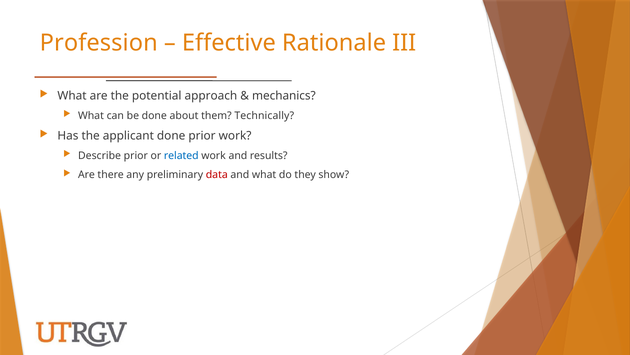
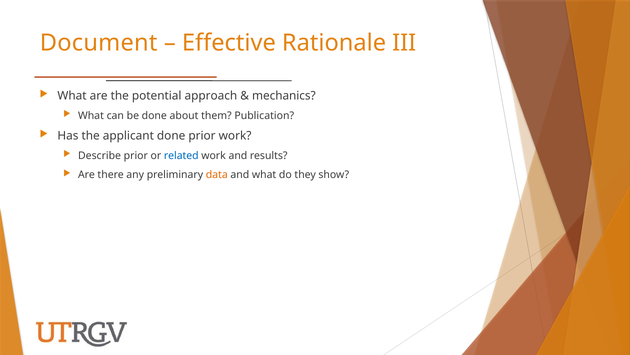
Profession: Profession -> Document (99, 43)
Technically: Technically -> Publication (264, 115)
data colour: red -> orange (217, 174)
